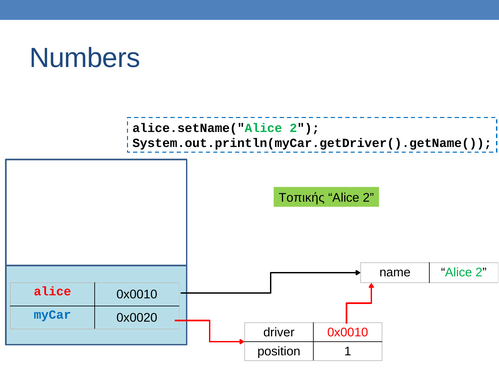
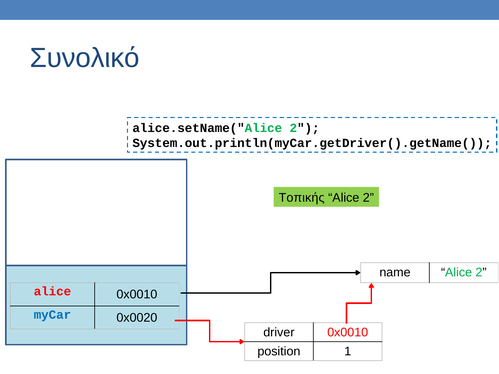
Numbers: Numbers -> Συνολικό (85, 58)
